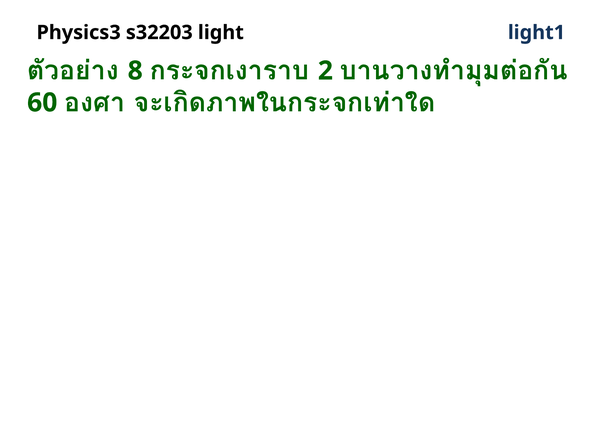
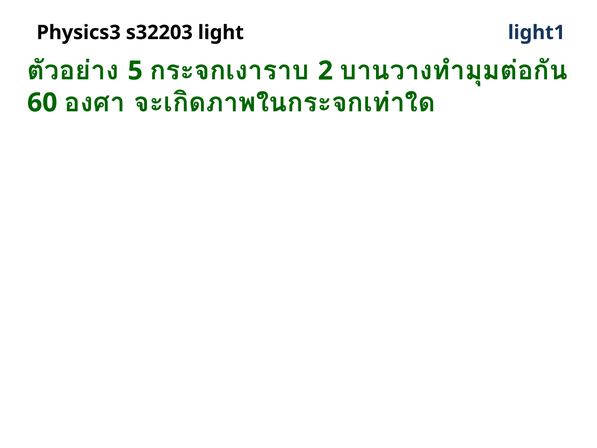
8: 8 -> 5 (135, 71)
